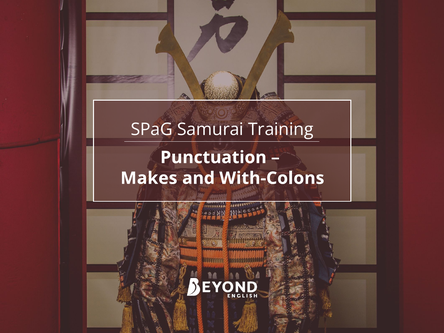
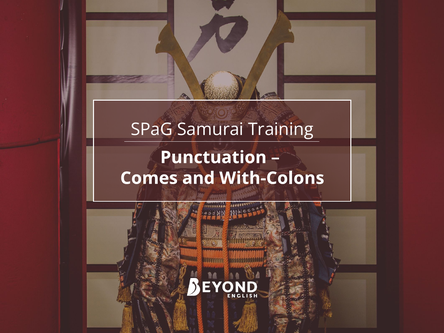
Makes: Makes -> Comes (149, 178)
